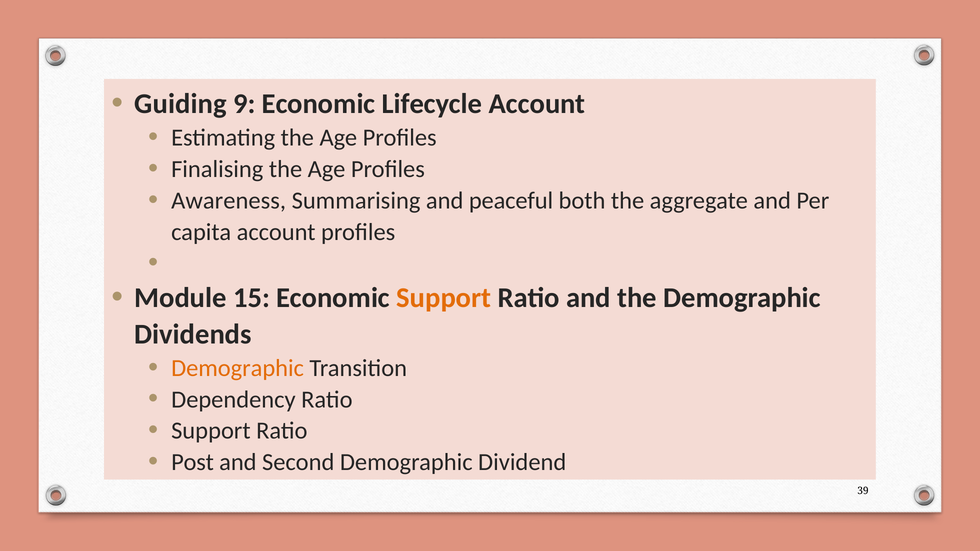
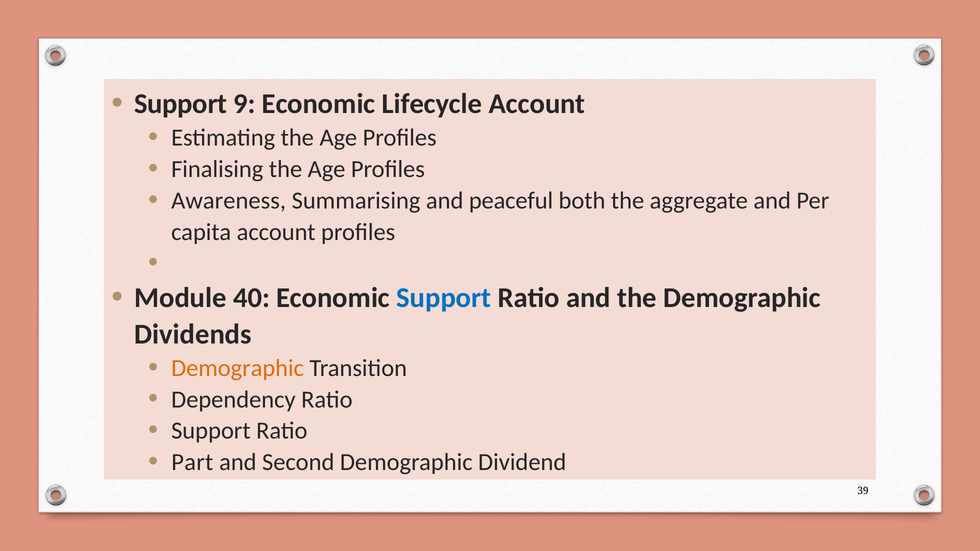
Guiding: Guiding -> Support (181, 104)
15: 15 -> 40 (252, 298)
Support colour: orange -> blue (444, 298)
Post: Post -> Part (192, 463)
